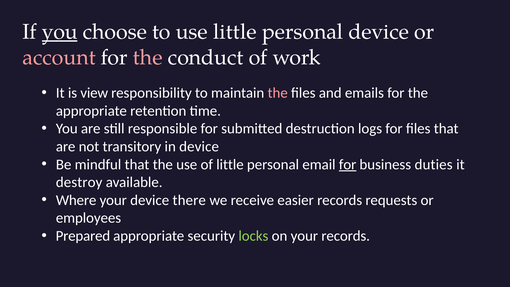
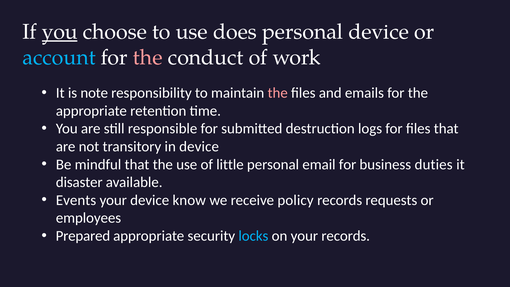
use little: little -> does (235, 32)
account colour: pink -> light blue (59, 57)
view: view -> note (94, 93)
for underline: present -> none (348, 164)
destroy: destroy -> disaster (79, 182)
Where: Where -> Events (76, 200)
there: there -> know (189, 200)
easier: easier -> policy (296, 200)
locks colour: light green -> light blue (253, 236)
